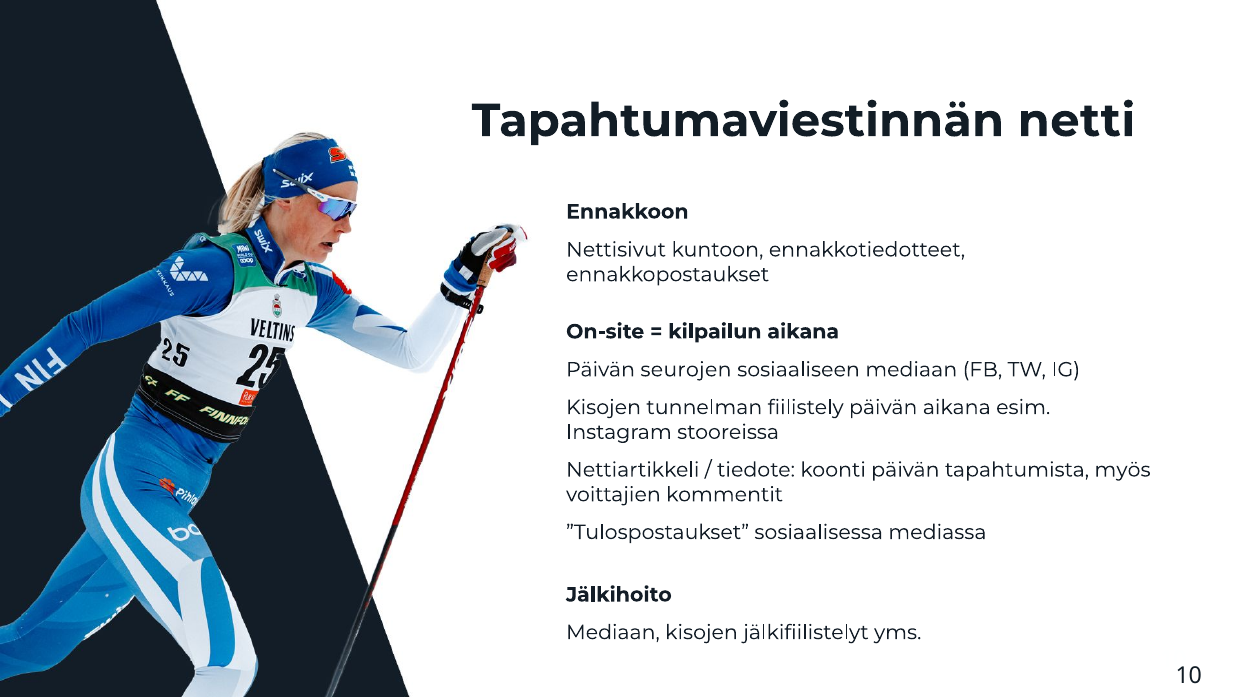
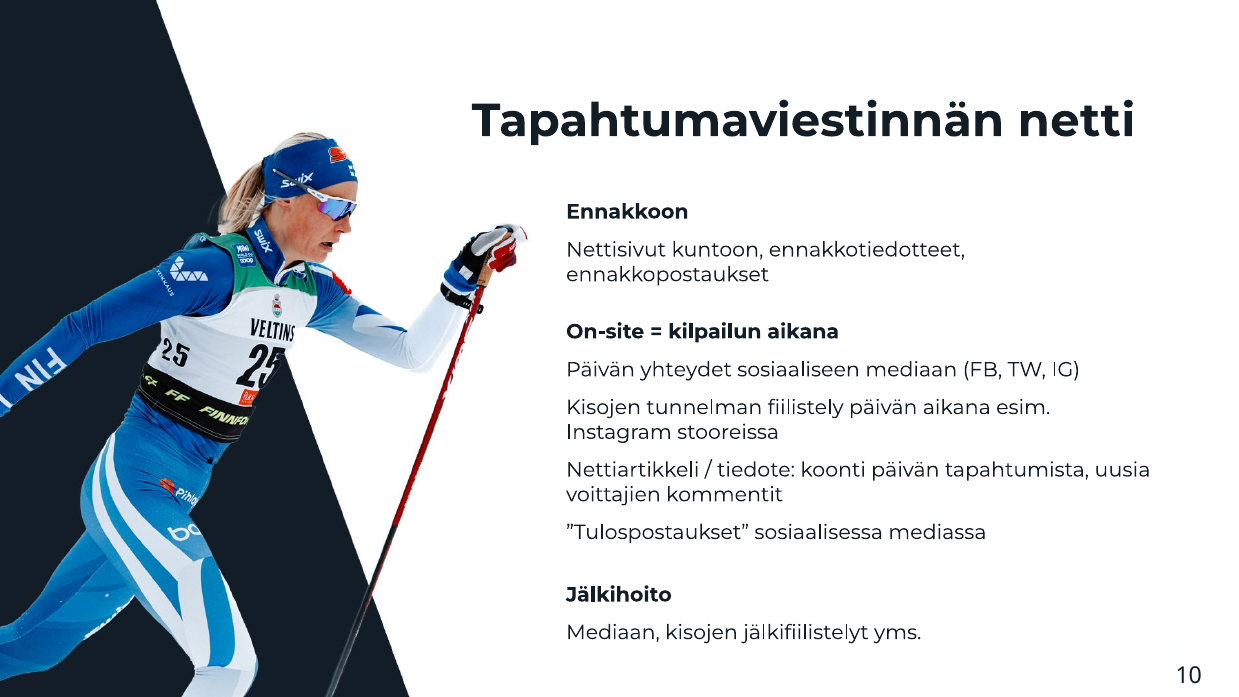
seurojen: seurojen -> yhteydet (686, 370)
myös: myös -> uusia (1122, 470)
